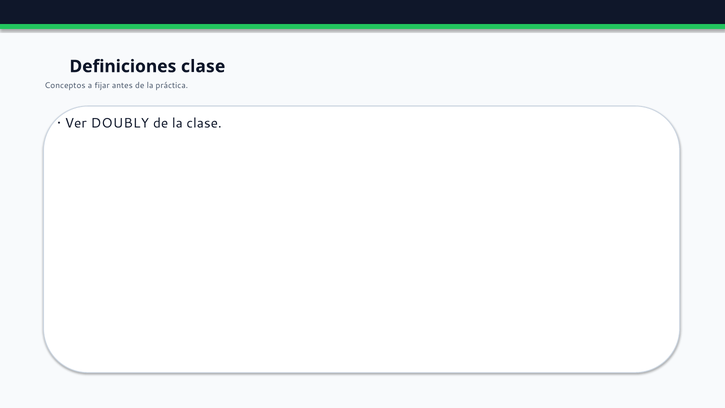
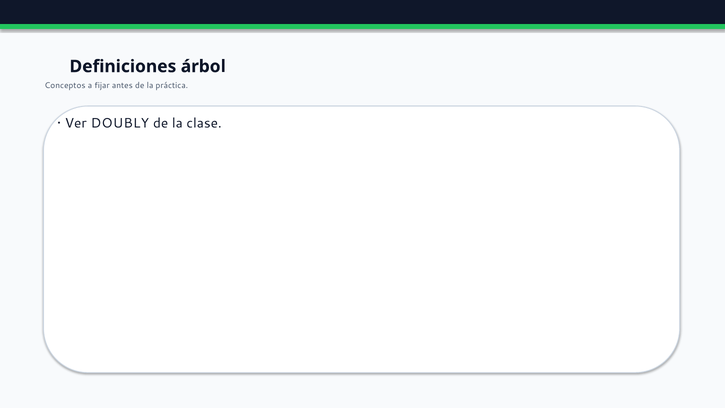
Definiciones clase: clase -> árbol (203, 66)
